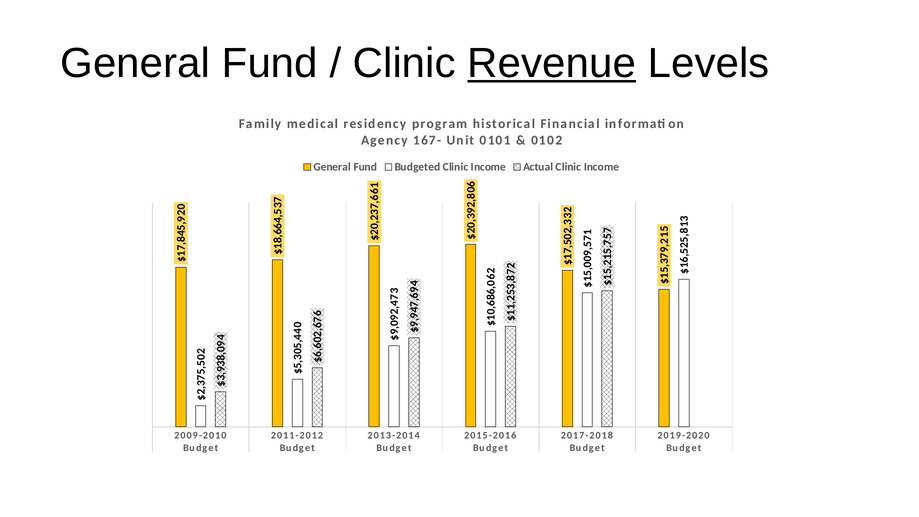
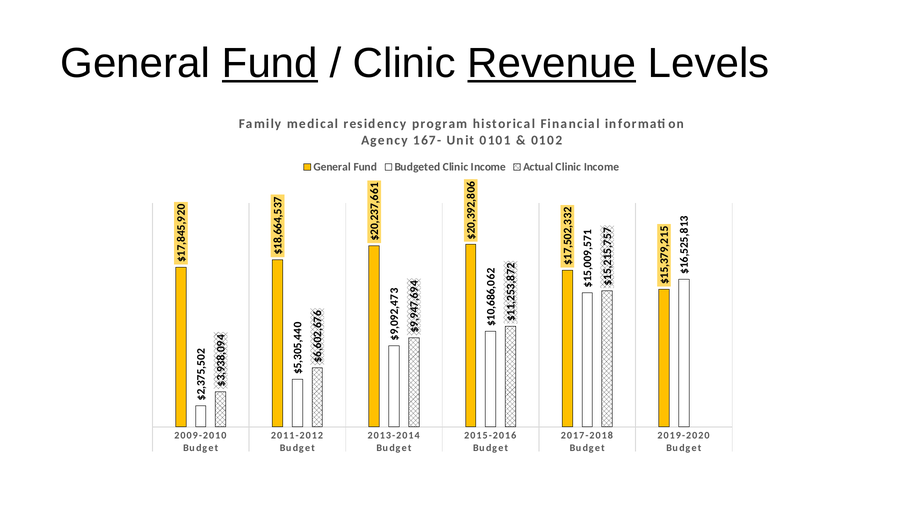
Fund underline: none -> present (270, 63)
